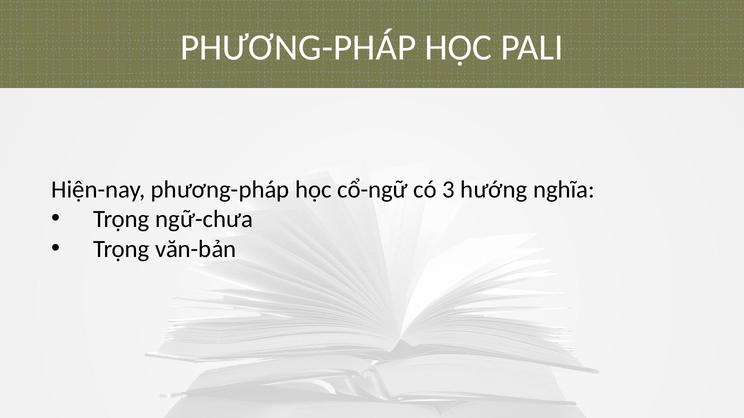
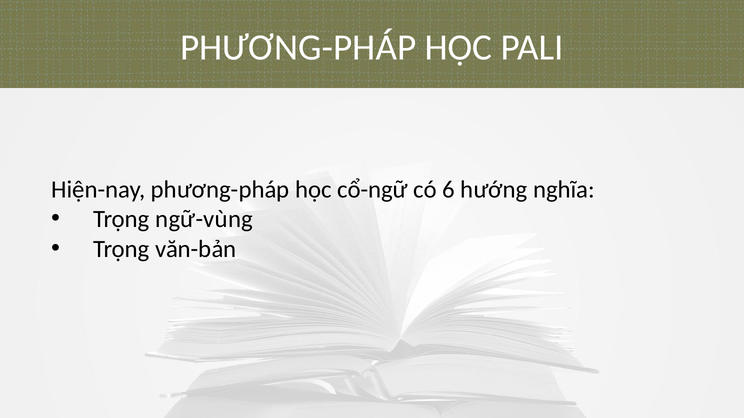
3: 3 -> 6 (449, 190)
ngữ-chưa: ngữ-chưa -> ngữ-vùng (204, 219)
